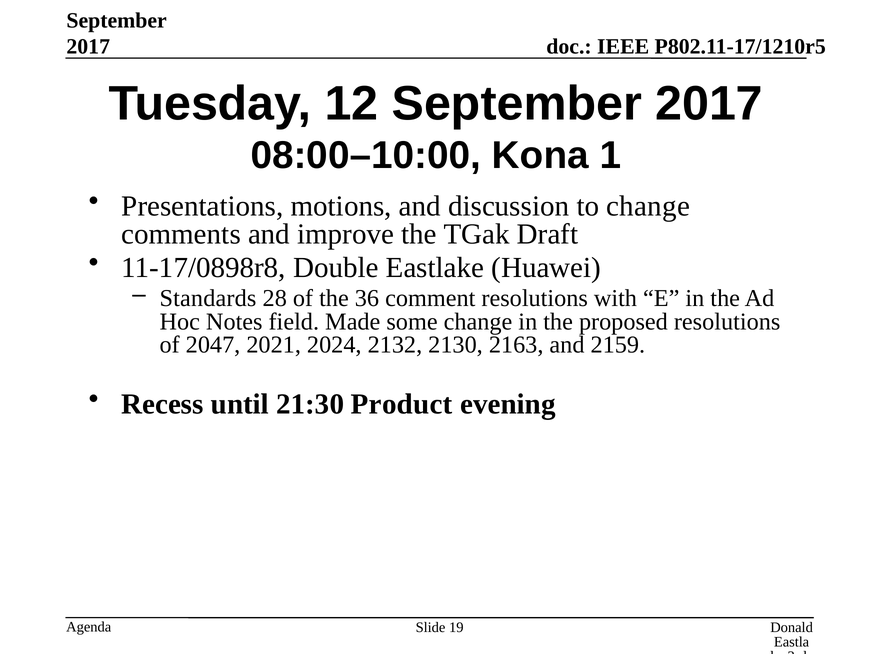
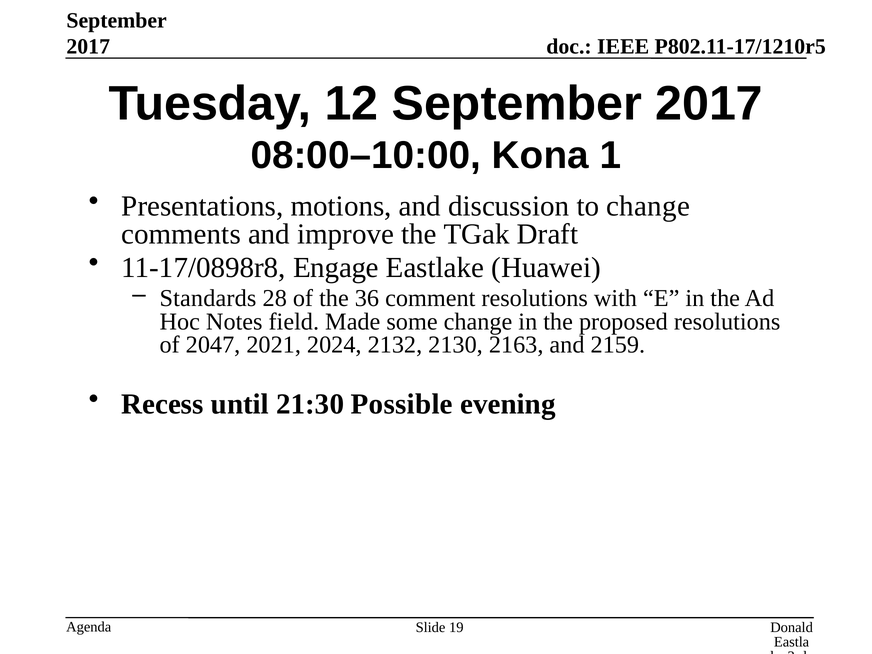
Double: Double -> Engage (336, 268)
Product: Product -> Possible (402, 404)
